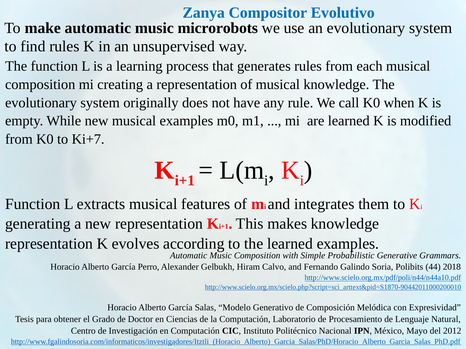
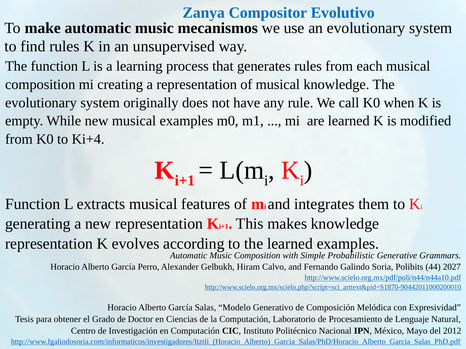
microrobots: microrobots -> mecanismos (218, 28)
Ki+7: Ki+7 -> Ki+4 (88, 139)
2018: 2018 -> 2027 (452, 267)
